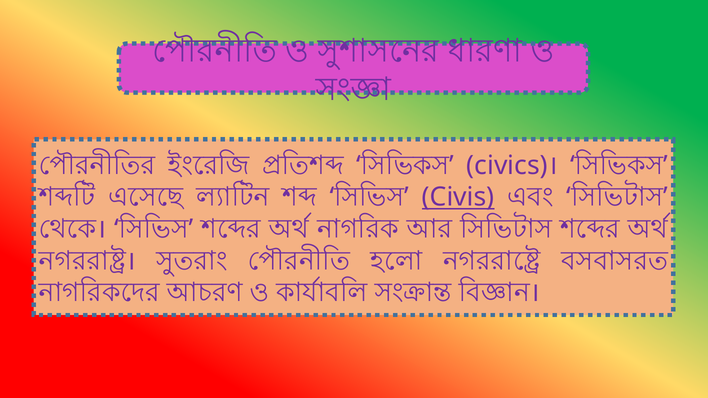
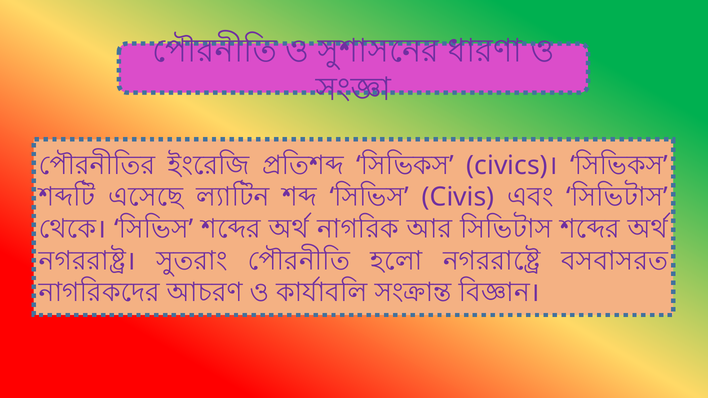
Civis underline: present -> none (458, 197)
